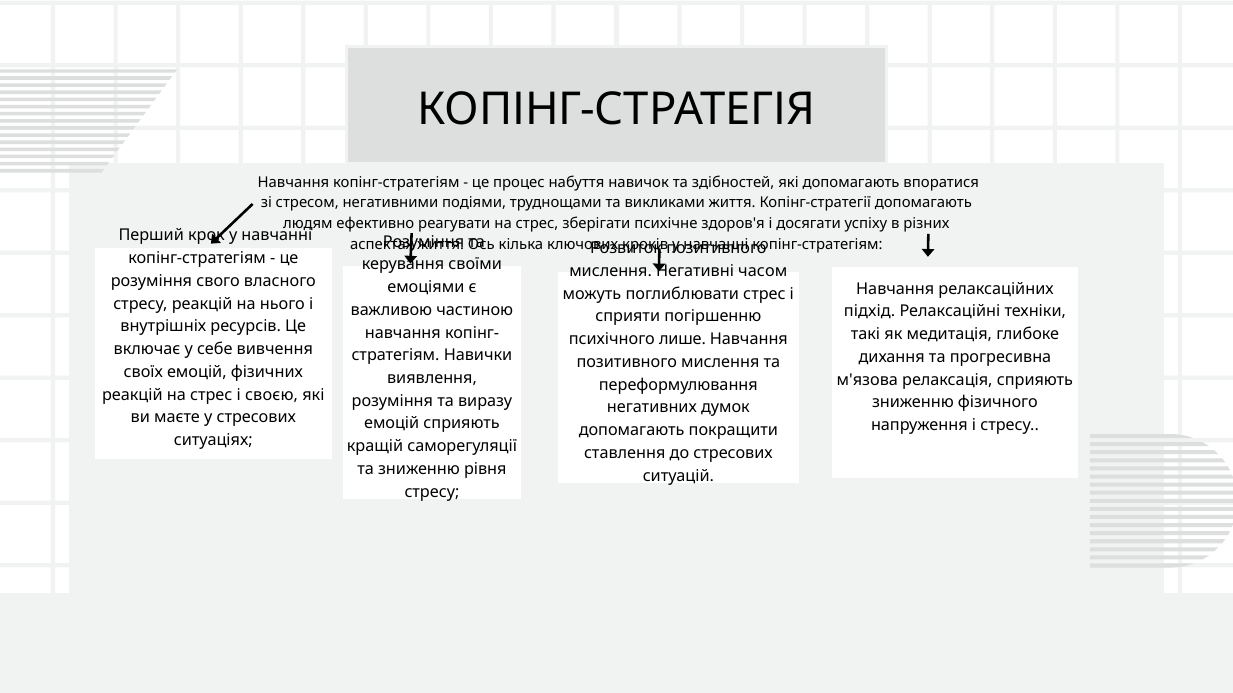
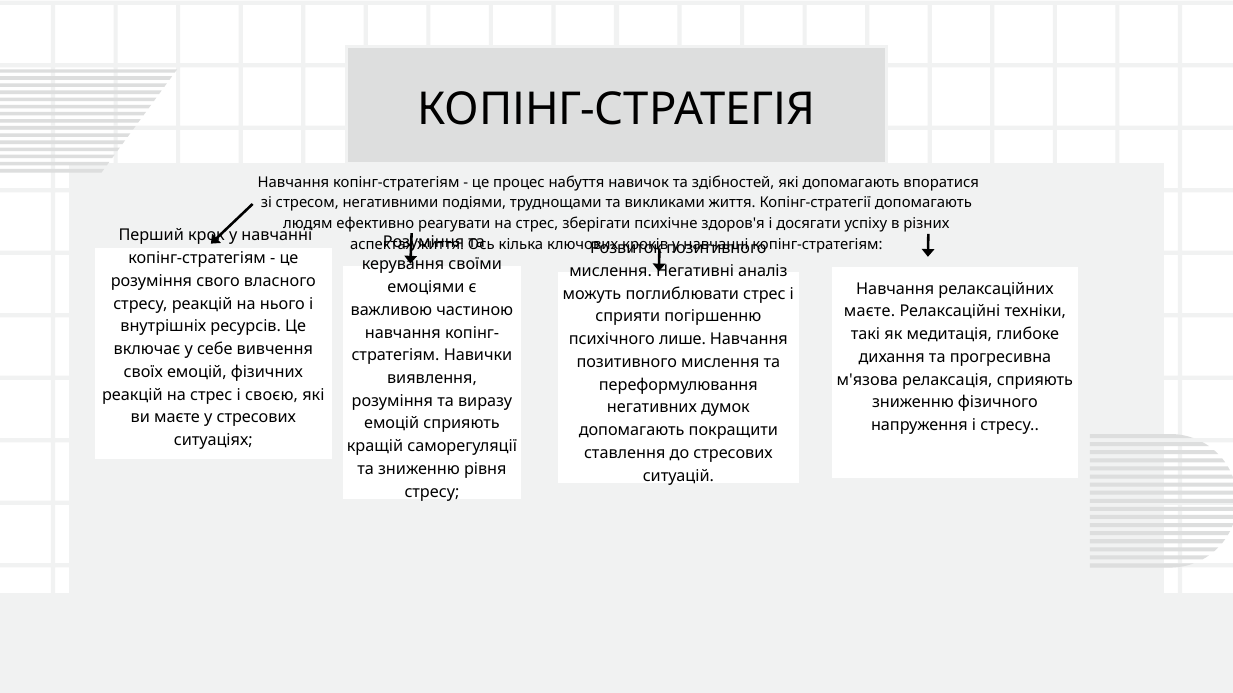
часом: часом -> аналіз (763, 271)
підхід: підхід -> маєте (870, 312)
